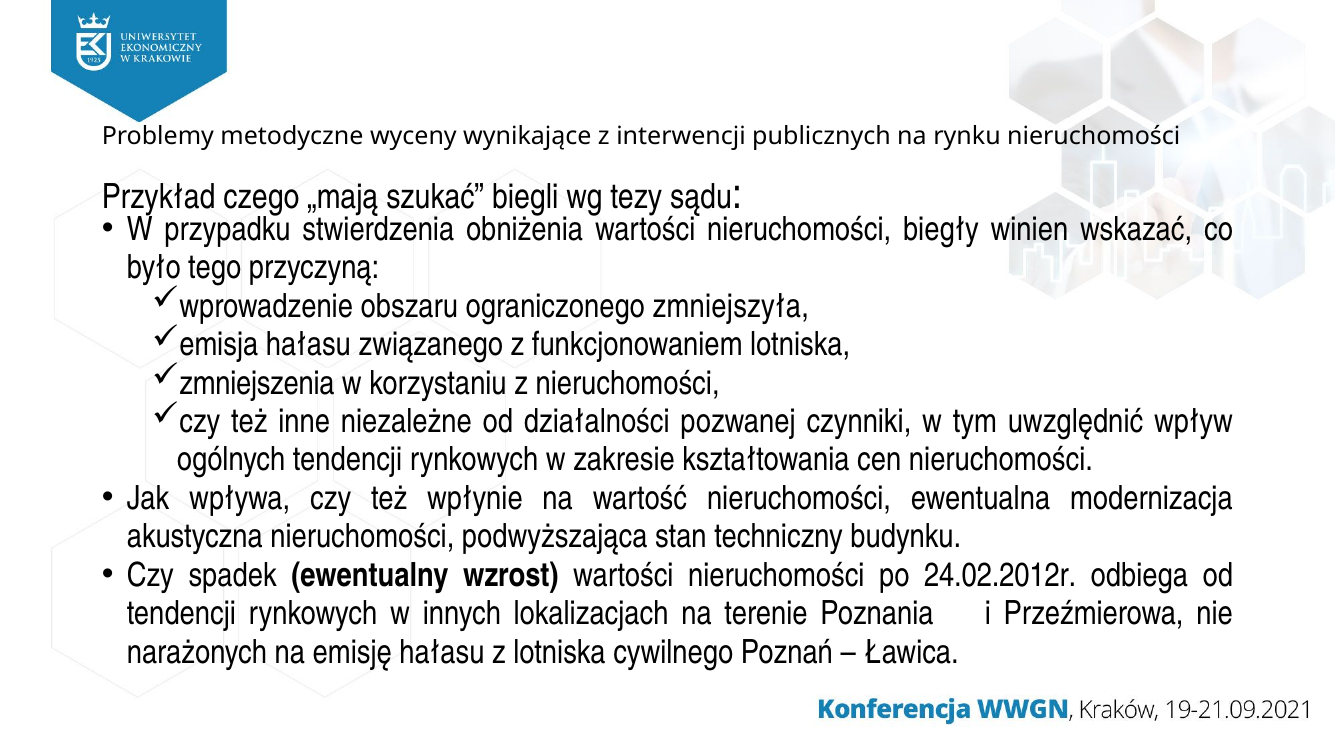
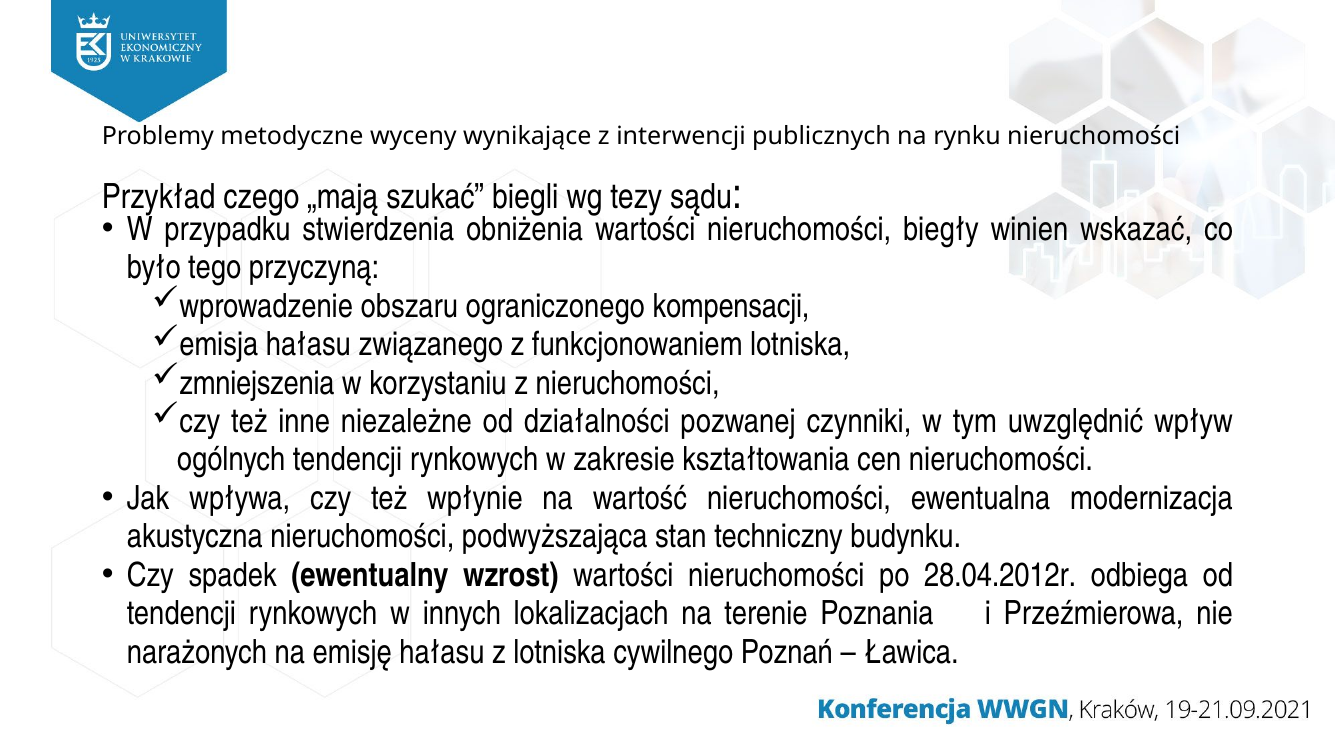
zmniejszyła: zmniejszyła -> kompensacji (731, 306)
24.02.2012r: 24.02.2012r -> 28.04.2012r (1000, 575)
